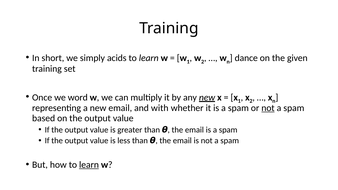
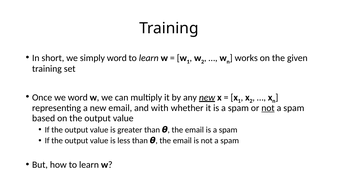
simply acids: acids -> word (117, 58)
dance: dance -> works (246, 58)
learn underline: present -> none (89, 165)
